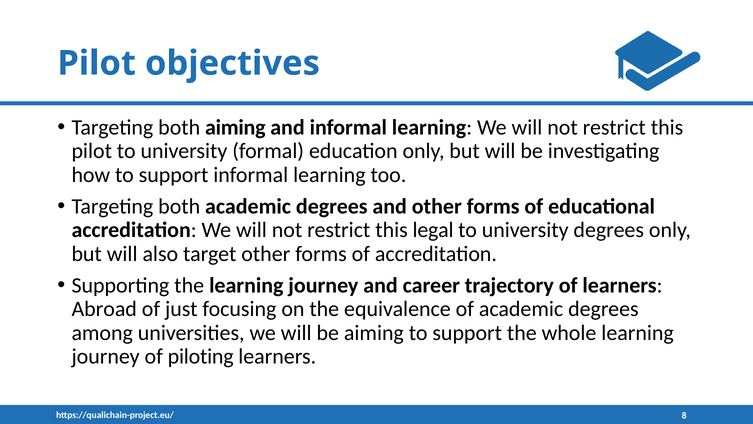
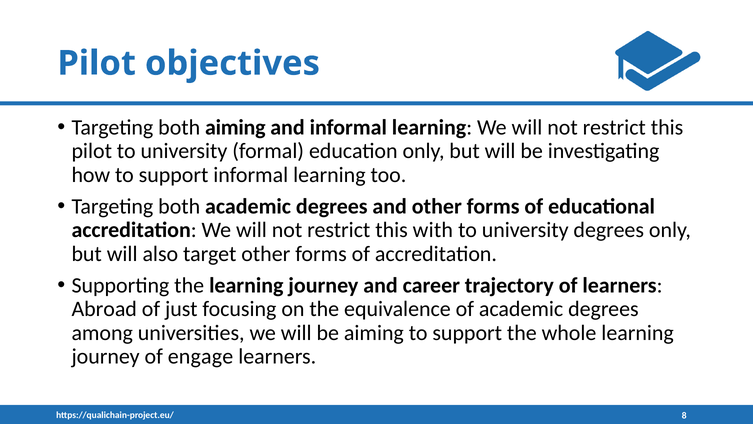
legal: legal -> with (433, 230)
piloting: piloting -> engage (200, 356)
